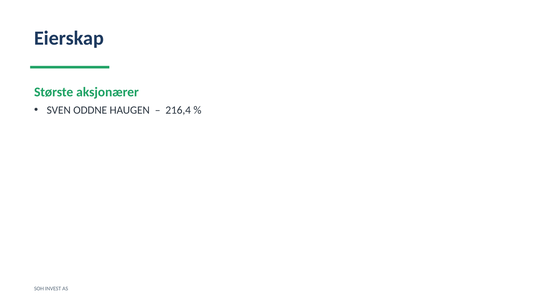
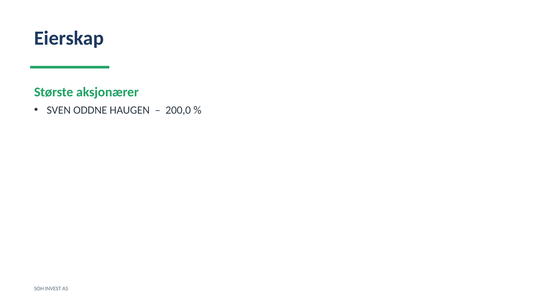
216,4: 216,4 -> 200,0 (178, 110)
